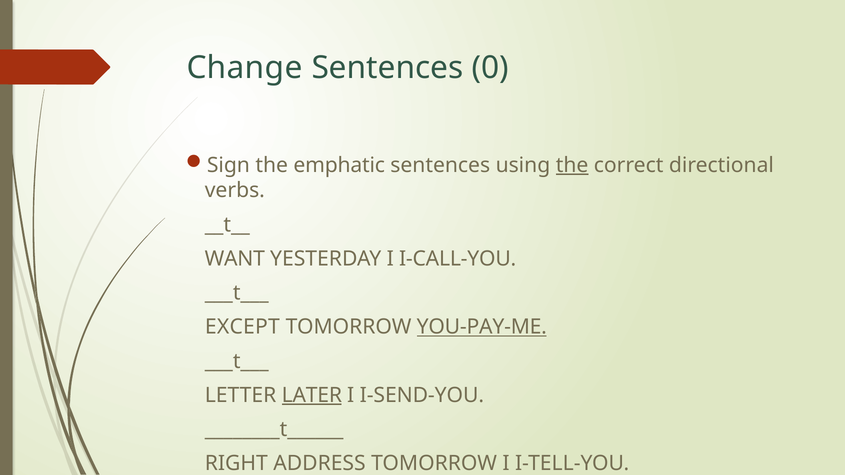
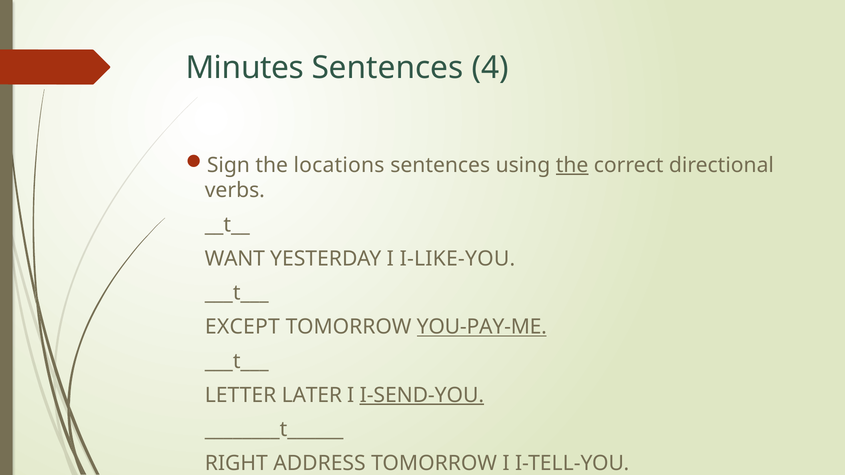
Change: Change -> Minutes (245, 68)
0: 0 -> 4 (490, 68)
emphatic: emphatic -> locations (339, 165)
I-CALL-YOU: I-CALL-YOU -> I-LIKE-YOU (457, 259)
LATER underline: present -> none (312, 396)
I-SEND-YOU underline: none -> present (422, 396)
